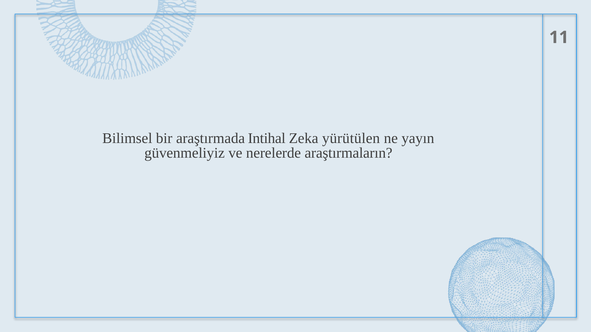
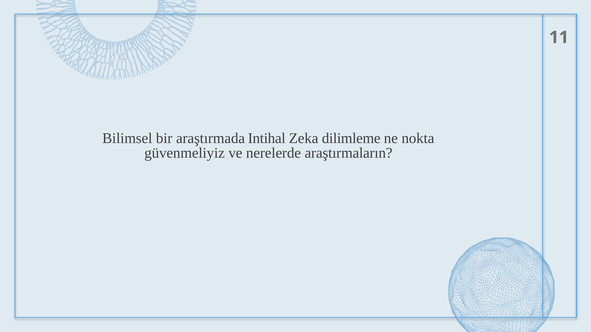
yürütülen: yürütülen -> dilimleme (351, 138)
yayın: yayın -> nokta (418, 138)
